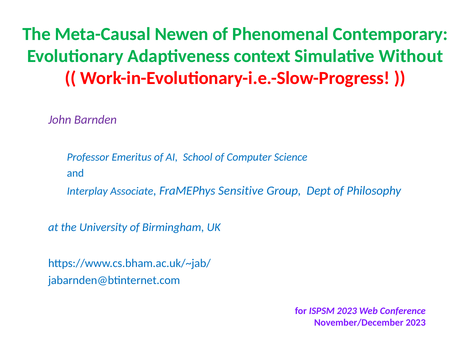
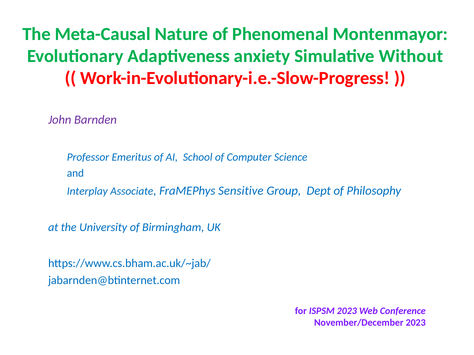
Newen: Newen -> Nature (181, 34)
Contemporary: Contemporary -> Montenmayor (390, 34)
context: context -> anxiety (262, 56)
